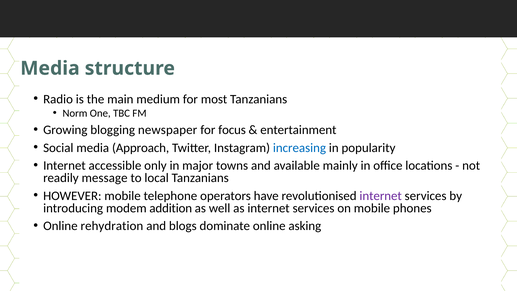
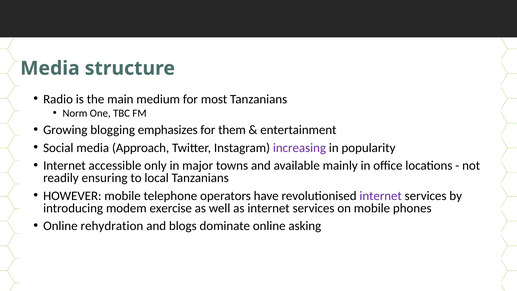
newspaper: newspaper -> emphasizes (168, 130)
focus: focus -> them (232, 130)
increasing colour: blue -> purple (299, 148)
message: message -> ensuring (105, 178)
addition: addition -> exercise (171, 208)
